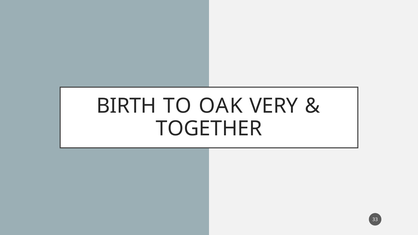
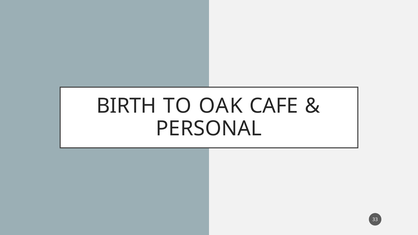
VERY: VERY -> CAFE (274, 106)
TOGETHER: TOGETHER -> PERSONAL (209, 129)
